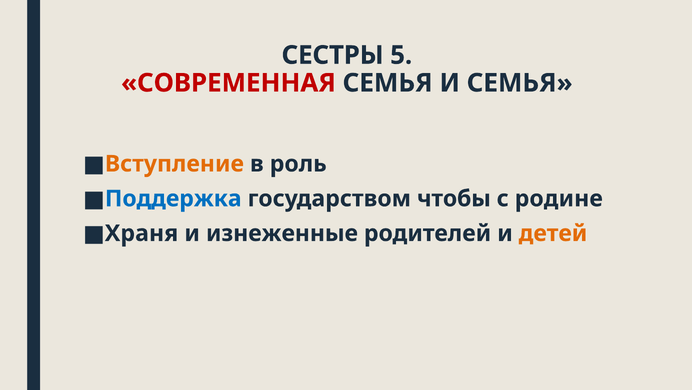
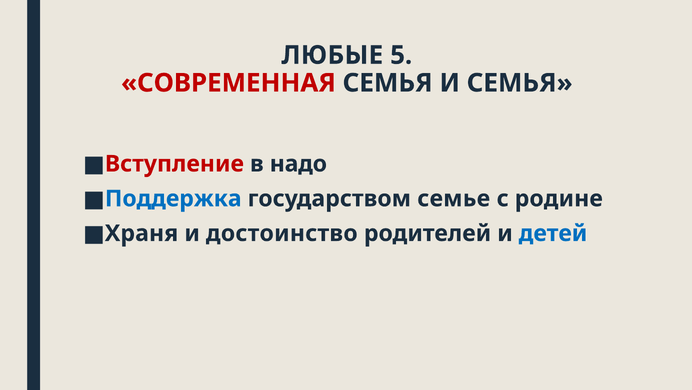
СЕСТРЫ: СЕСТРЫ -> ЛЮБЫЕ (332, 55)
Вступление colour: orange -> red (174, 164)
роль: роль -> надо (298, 164)
чтобы: чтобы -> семье (454, 198)
изнеженные: изнеженные -> достоинство (282, 233)
детей colour: orange -> blue (553, 233)
